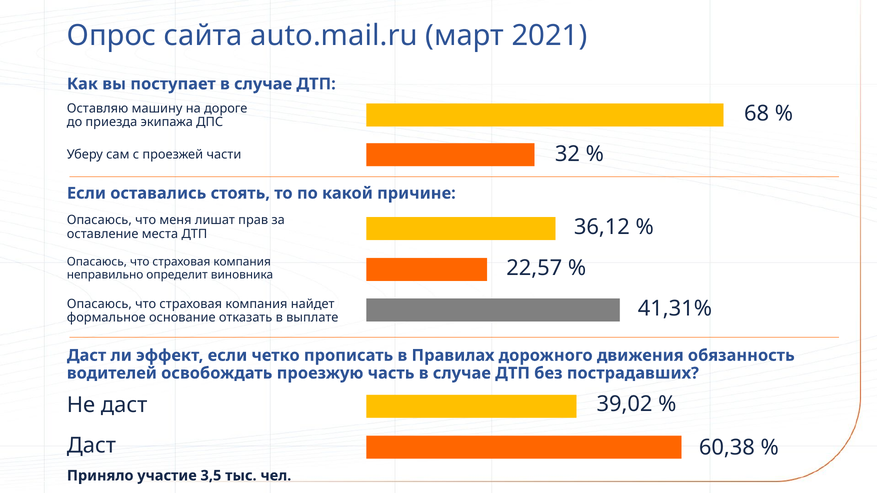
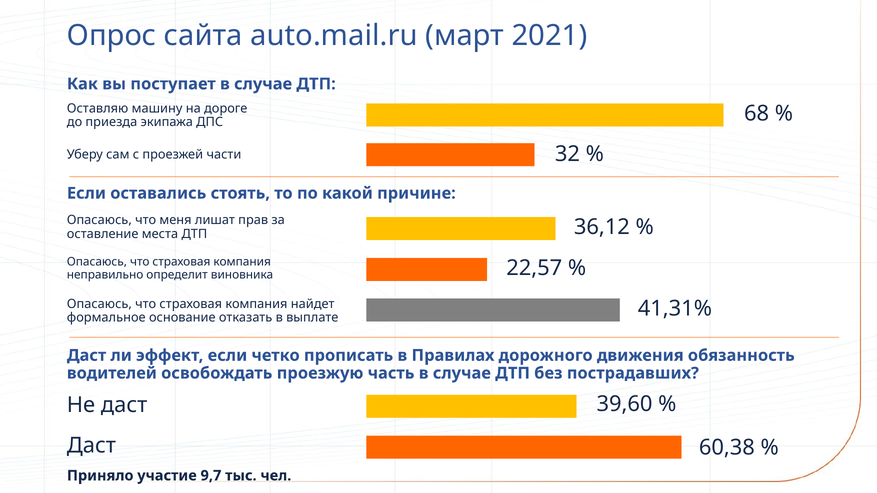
39,02: 39,02 -> 39,60 (624, 404)
3,5: 3,5 -> 9,7 (211, 476)
